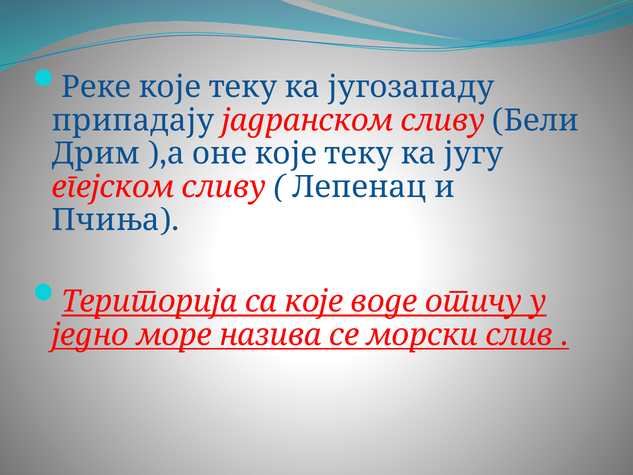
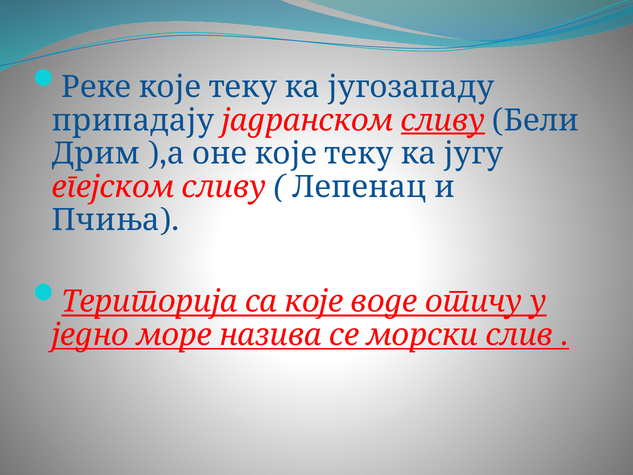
сливу underline: none -> present (443, 120)
